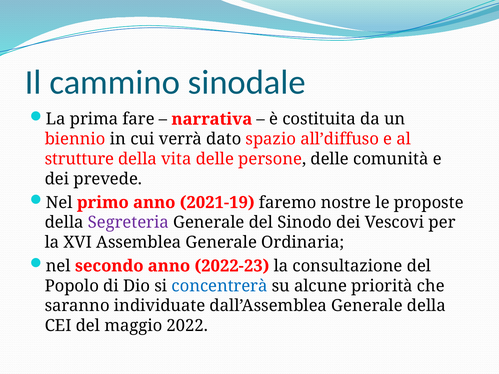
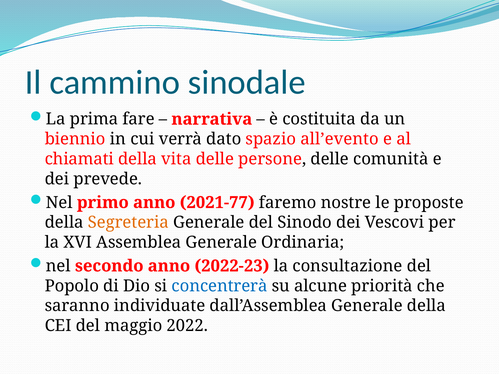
all’diffuso: all’diffuso -> all’evento (340, 139)
strutture: strutture -> chiamati (79, 159)
2021-19: 2021-19 -> 2021-77 (217, 203)
Segreteria colour: purple -> orange (128, 223)
